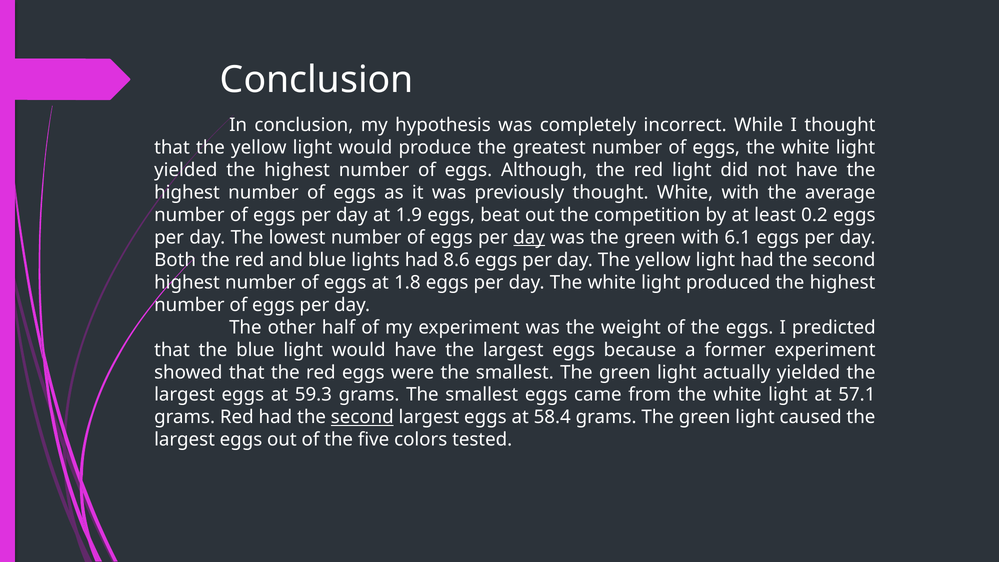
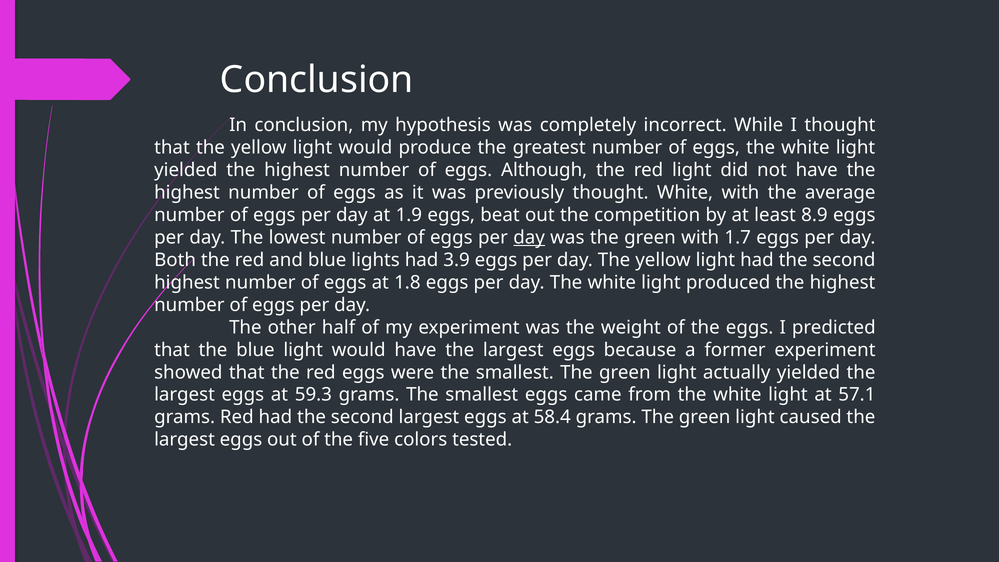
0.2: 0.2 -> 8.9 (814, 215)
6.1: 6.1 -> 1.7 (738, 237)
8.6: 8.6 -> 3.9 (457, 260)
second underline: present -> none (362, 417)
